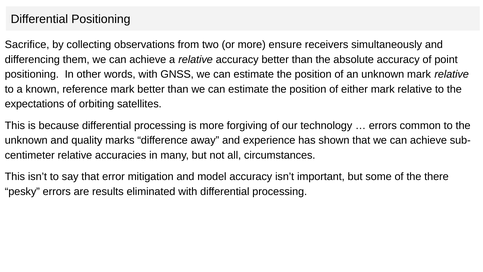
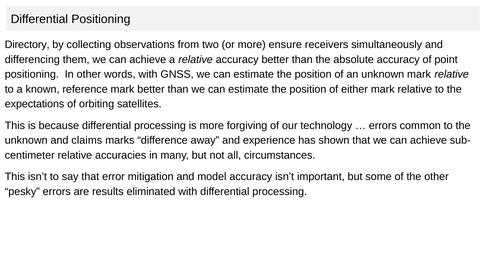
Sacrifice: Sacrifice -> Directory (27, 45)
quality: quality -> claims (87, 140)
the there: there -> other (436, 176)
